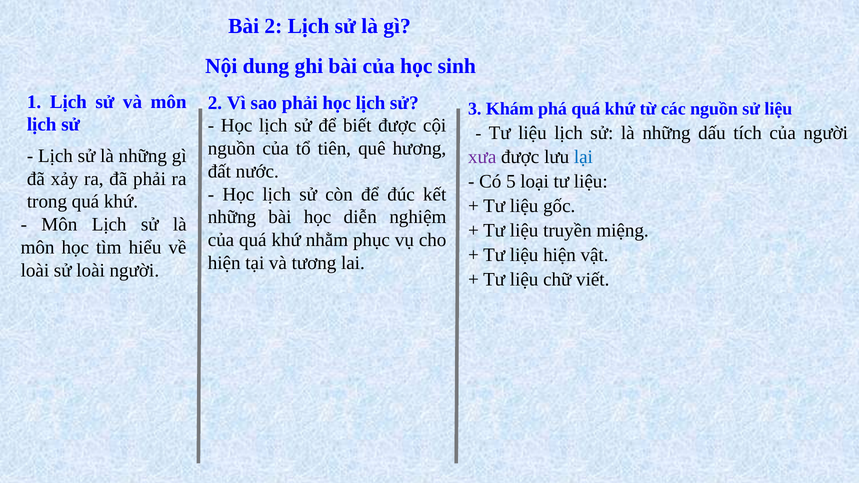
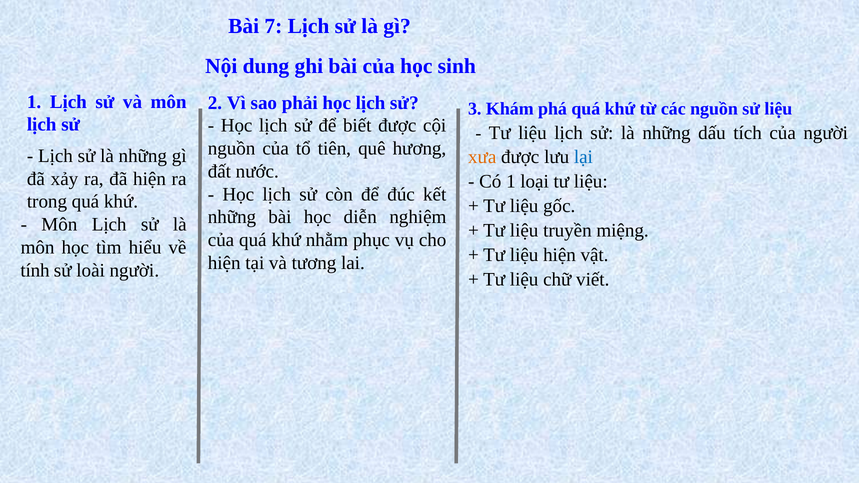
Bài 2: 2 -> 7 (273, 26)
xưa colour: purple -> orange (482, 157)
đã phải: phải -> hiện (150, 179)
Có 5: 5 -> 1 (511, 182)
loài: loài -> tính (35, 270)
